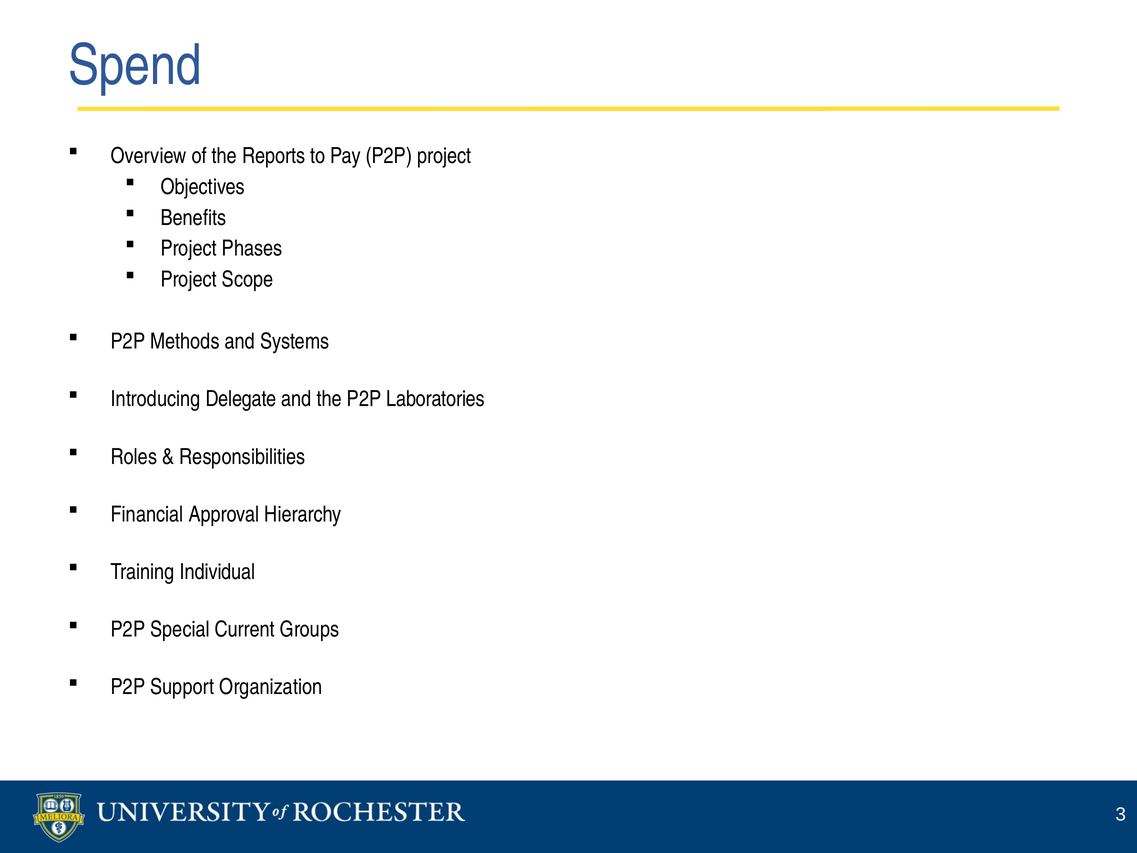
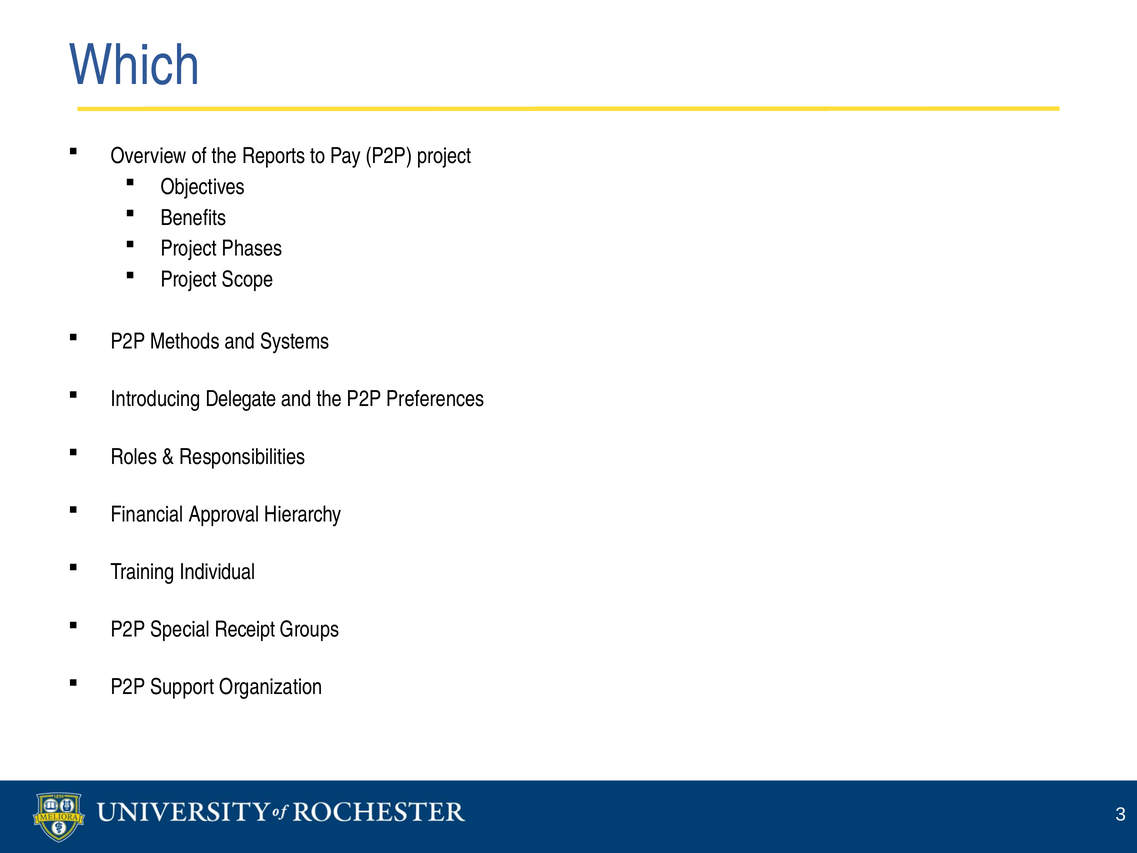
Spend: Spend -> Which (134, 65)
Laboratories: Laboratories -> Preferences (435, 399)
Current: Current -> Receipt (245, 629)
